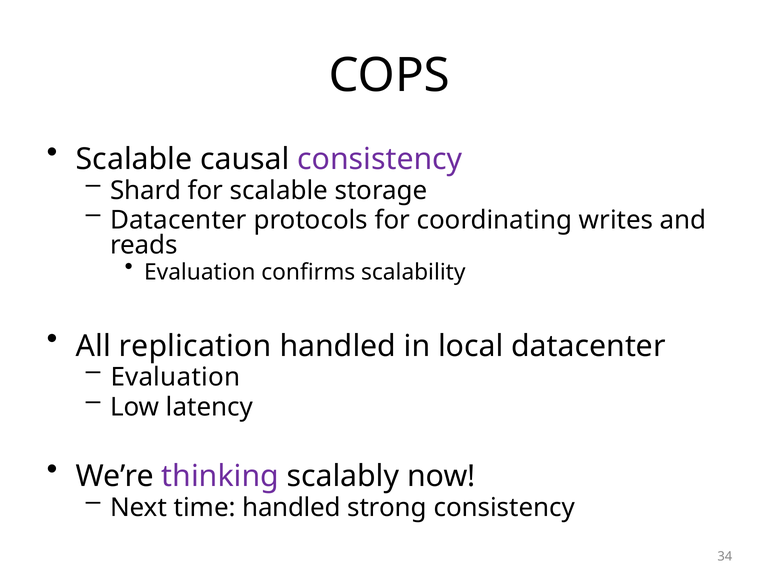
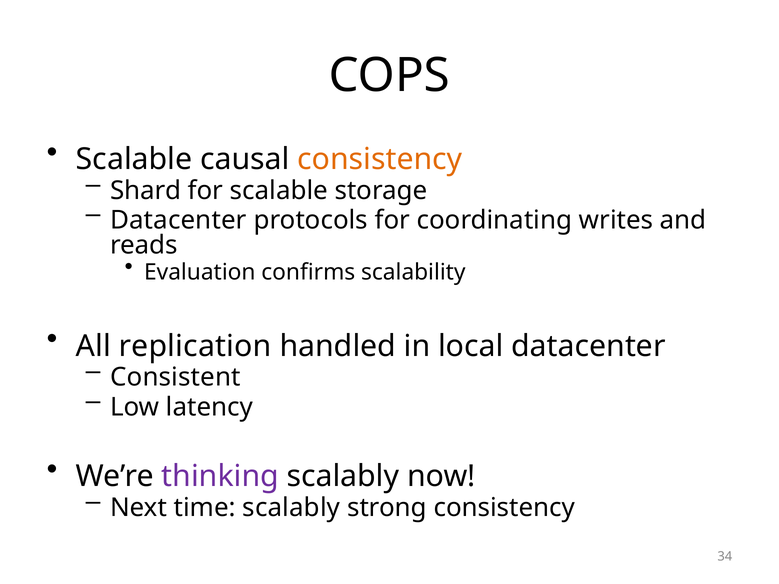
consistency colour: purple -> orange (380, 159)
Evaluation: Evaluation -> Consistent (175, 377)
time handled: handled -> scalably (291, 508)
